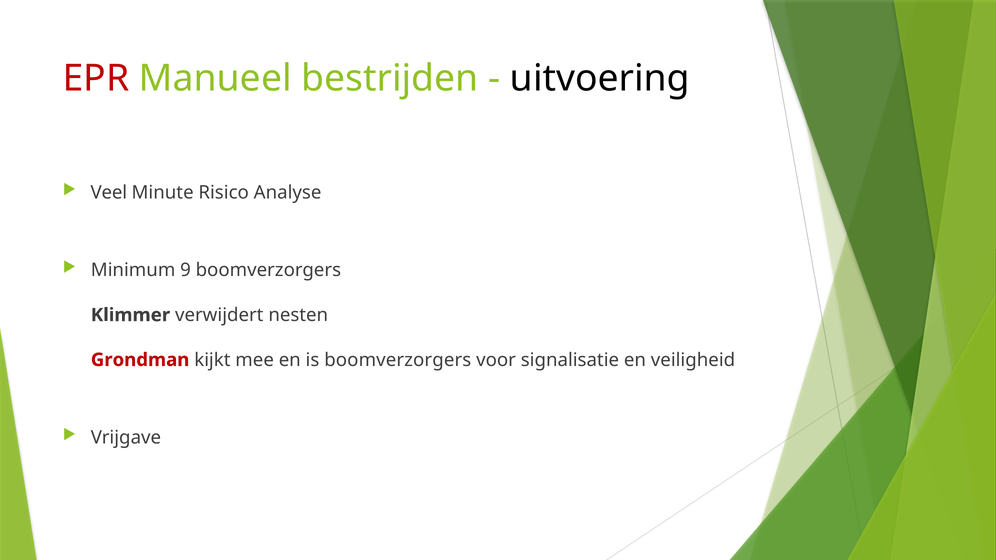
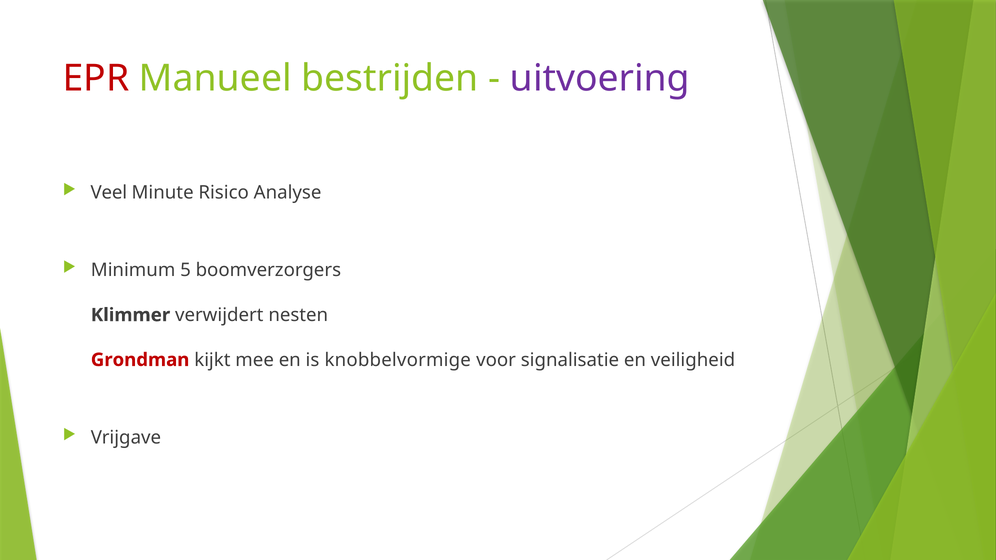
uitvoering colour: black -> purple (600, 79)
9: 9 -> 5 (185, 270)
is boomverzorgers: boomverzorgers -> knobbelvormige (398, 360)
